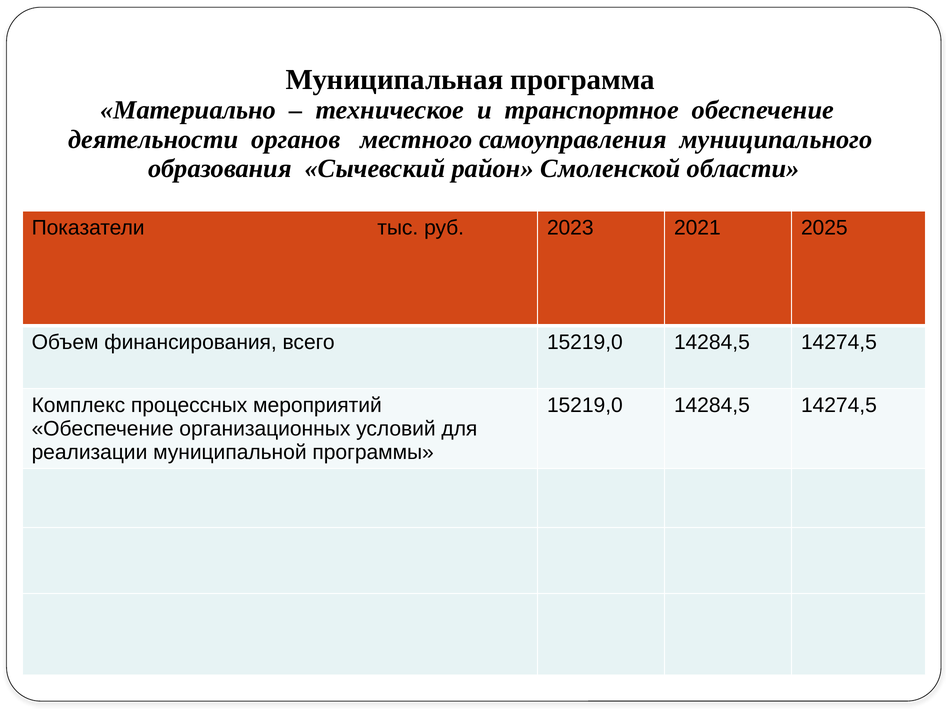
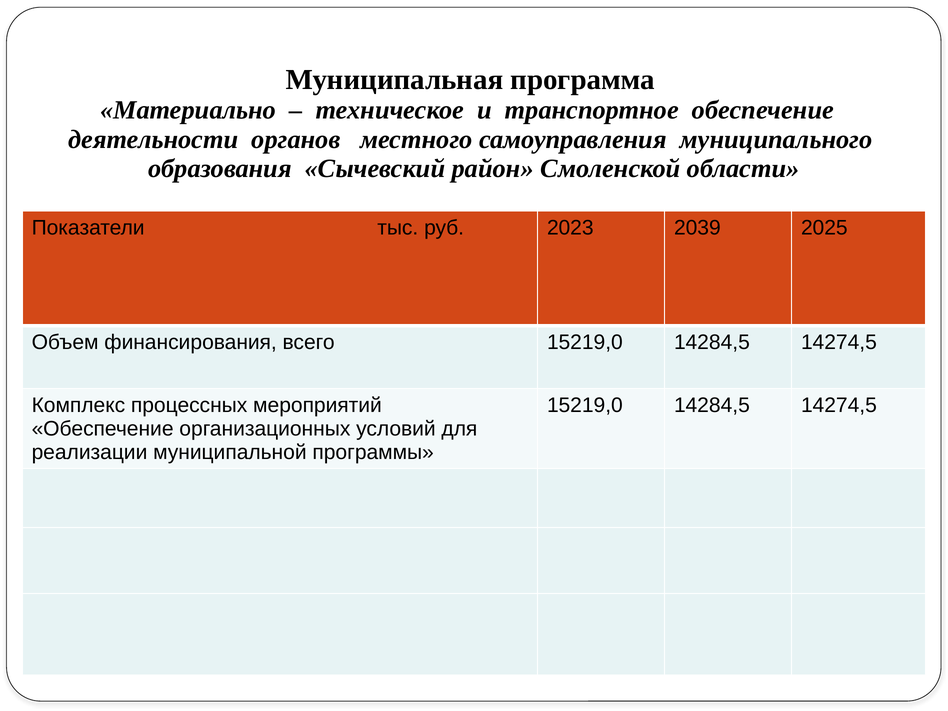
2021: 2021 -> 2039 (697, 228)
